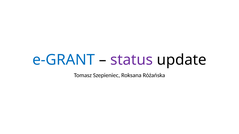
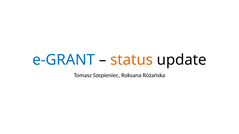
status colour: purple -> orange (132, 60)
